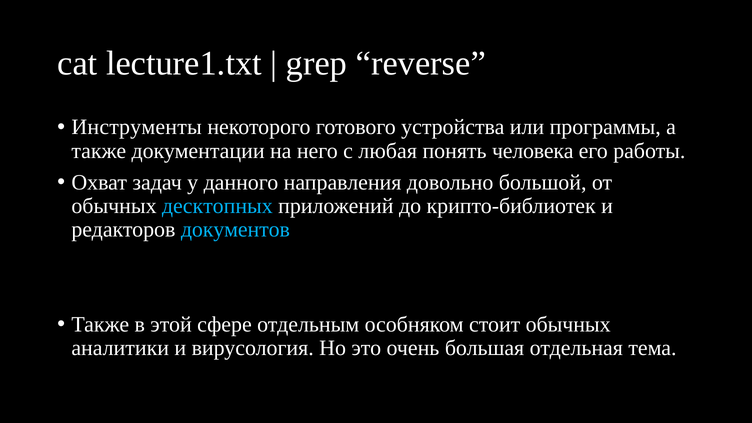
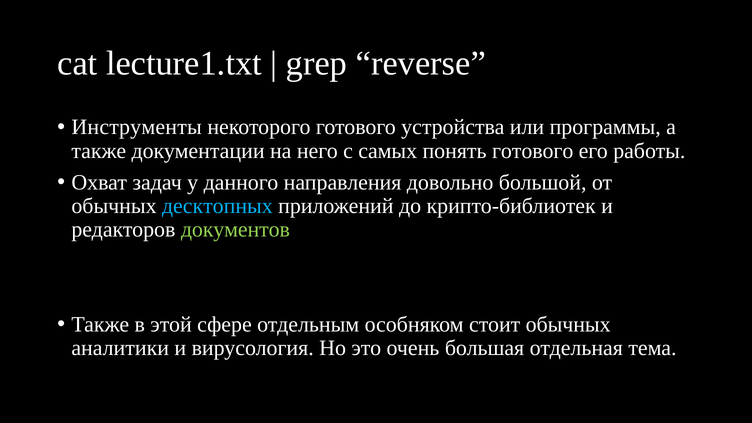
любая: любая -> самых (388, 151)
понять человека: человека -> готового (533, 151)
документов colour: light blue -> light green (235, 230)
